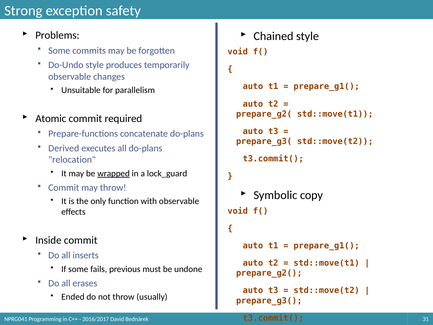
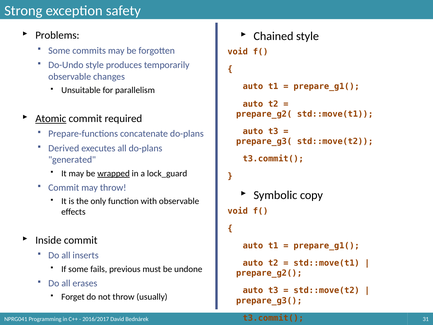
Atomic underline: none -> present (51, 118)
relocation: relocation -> generated (72, 160)
Ended: Ended -> Forget (73, 297)
